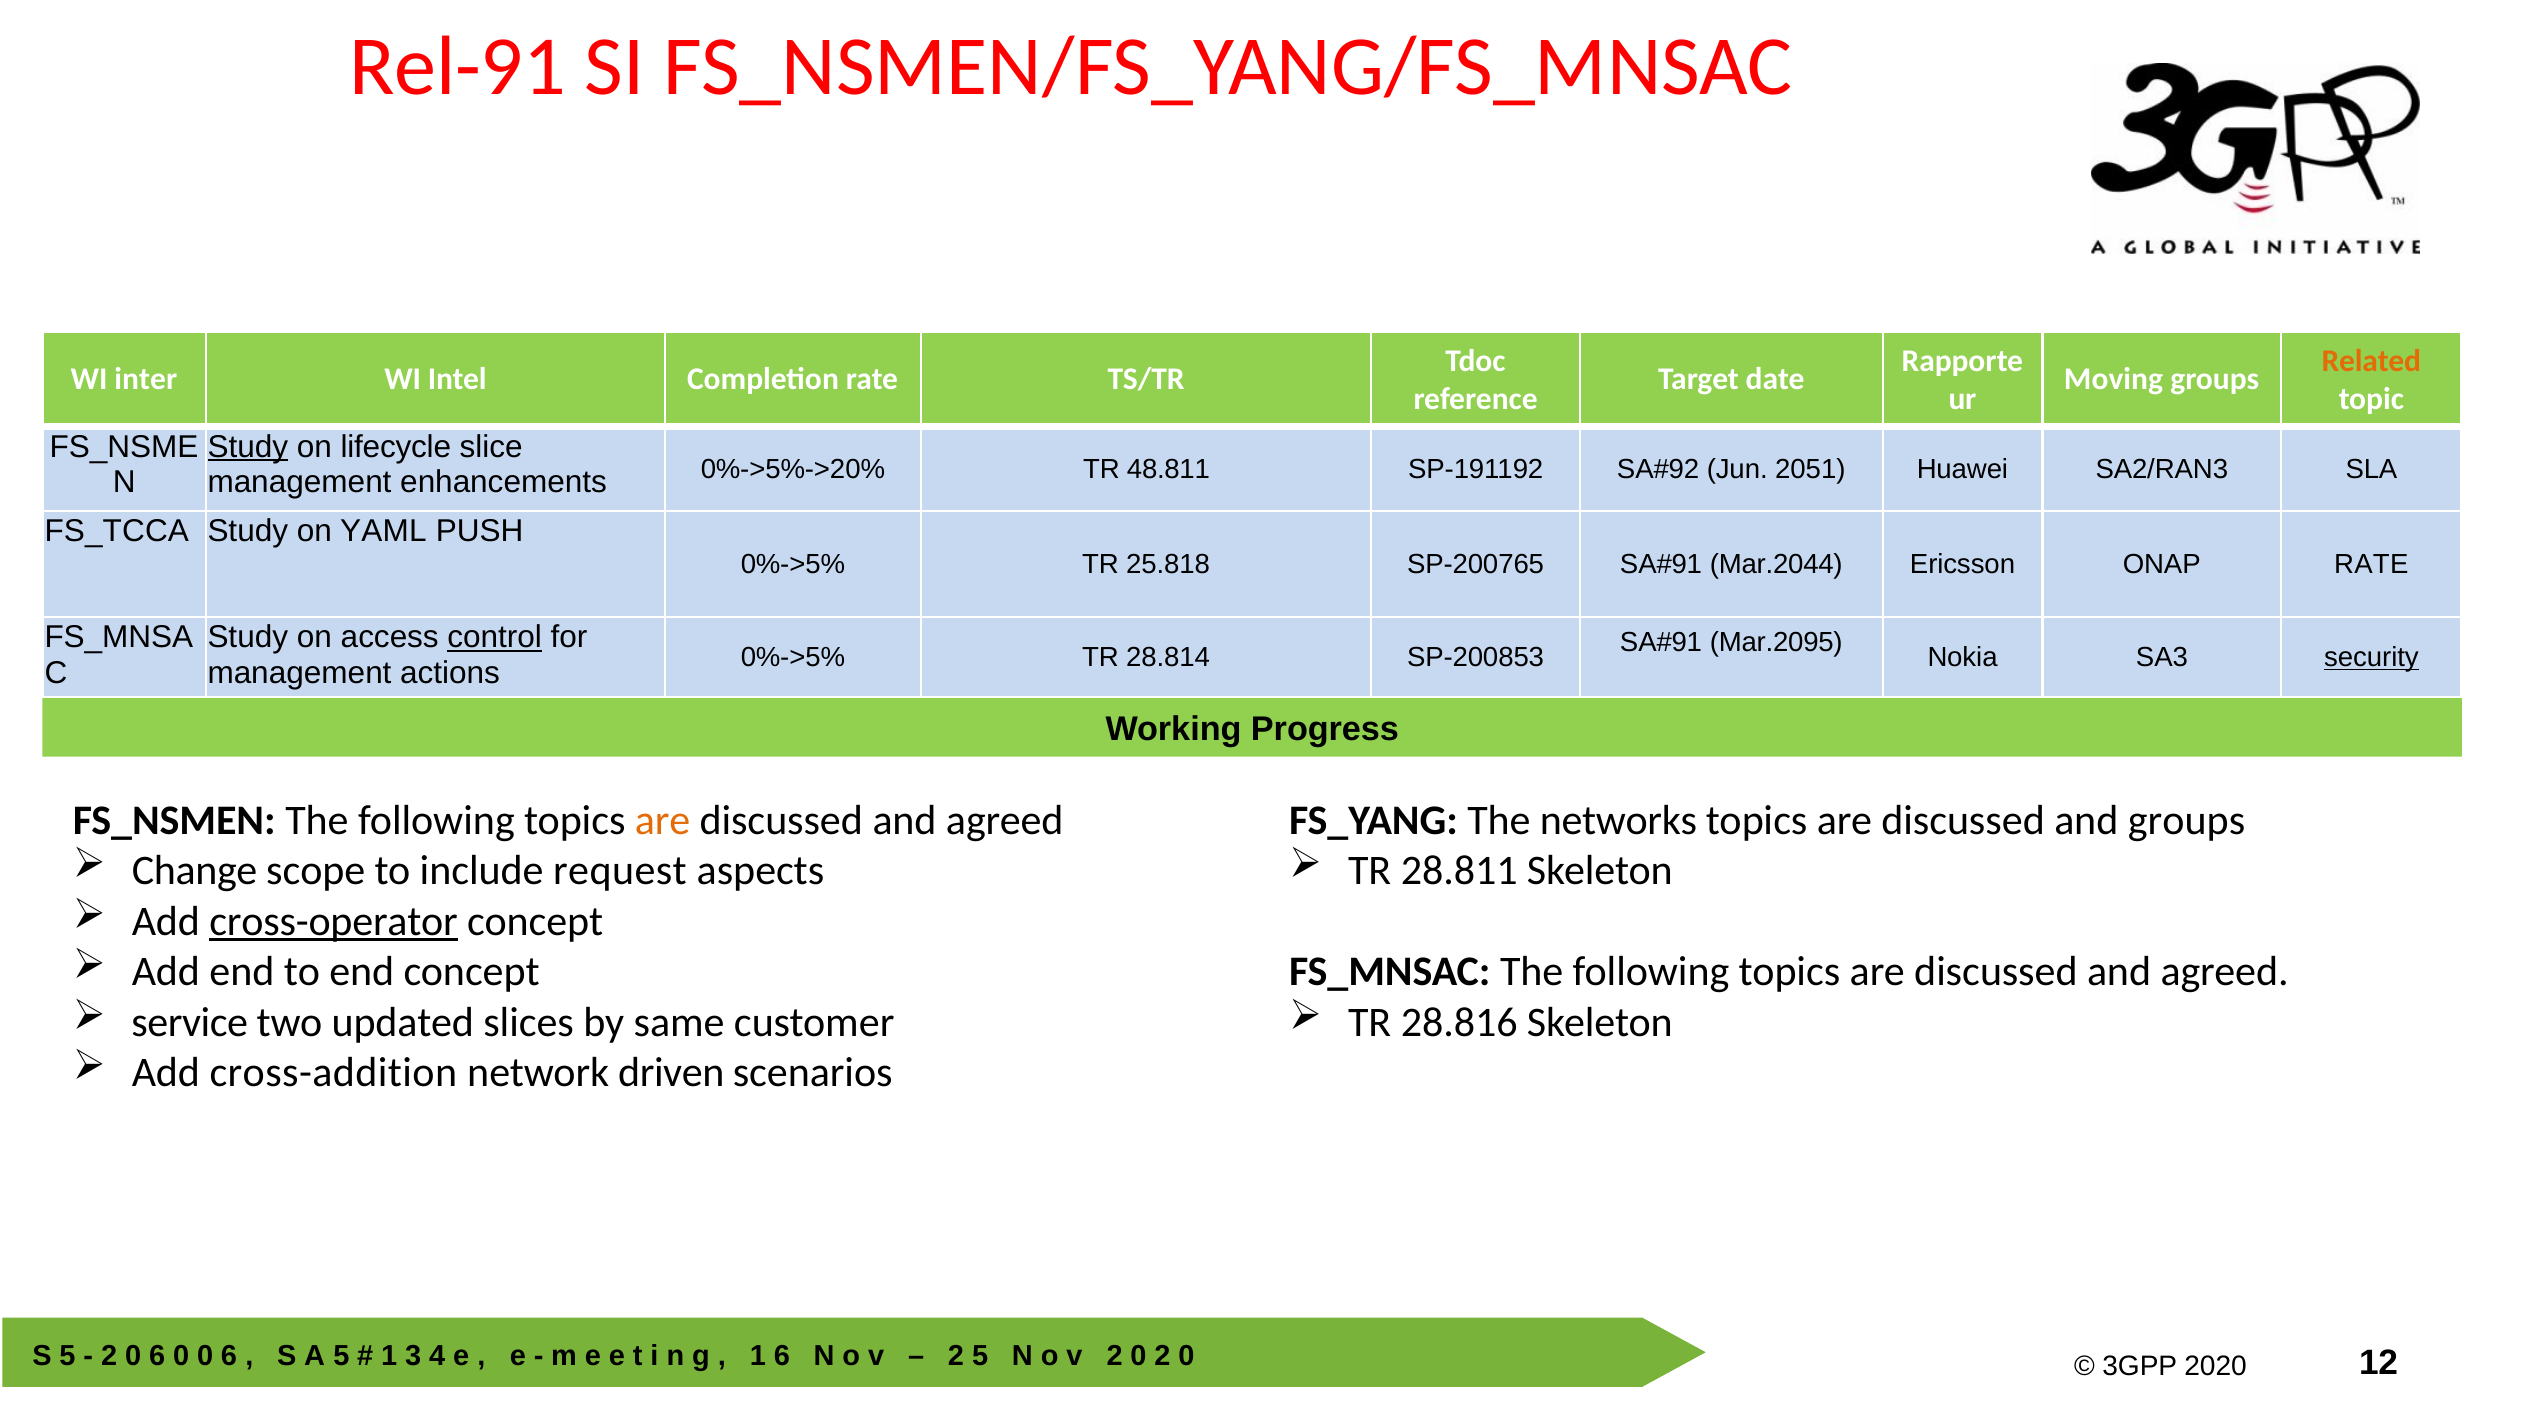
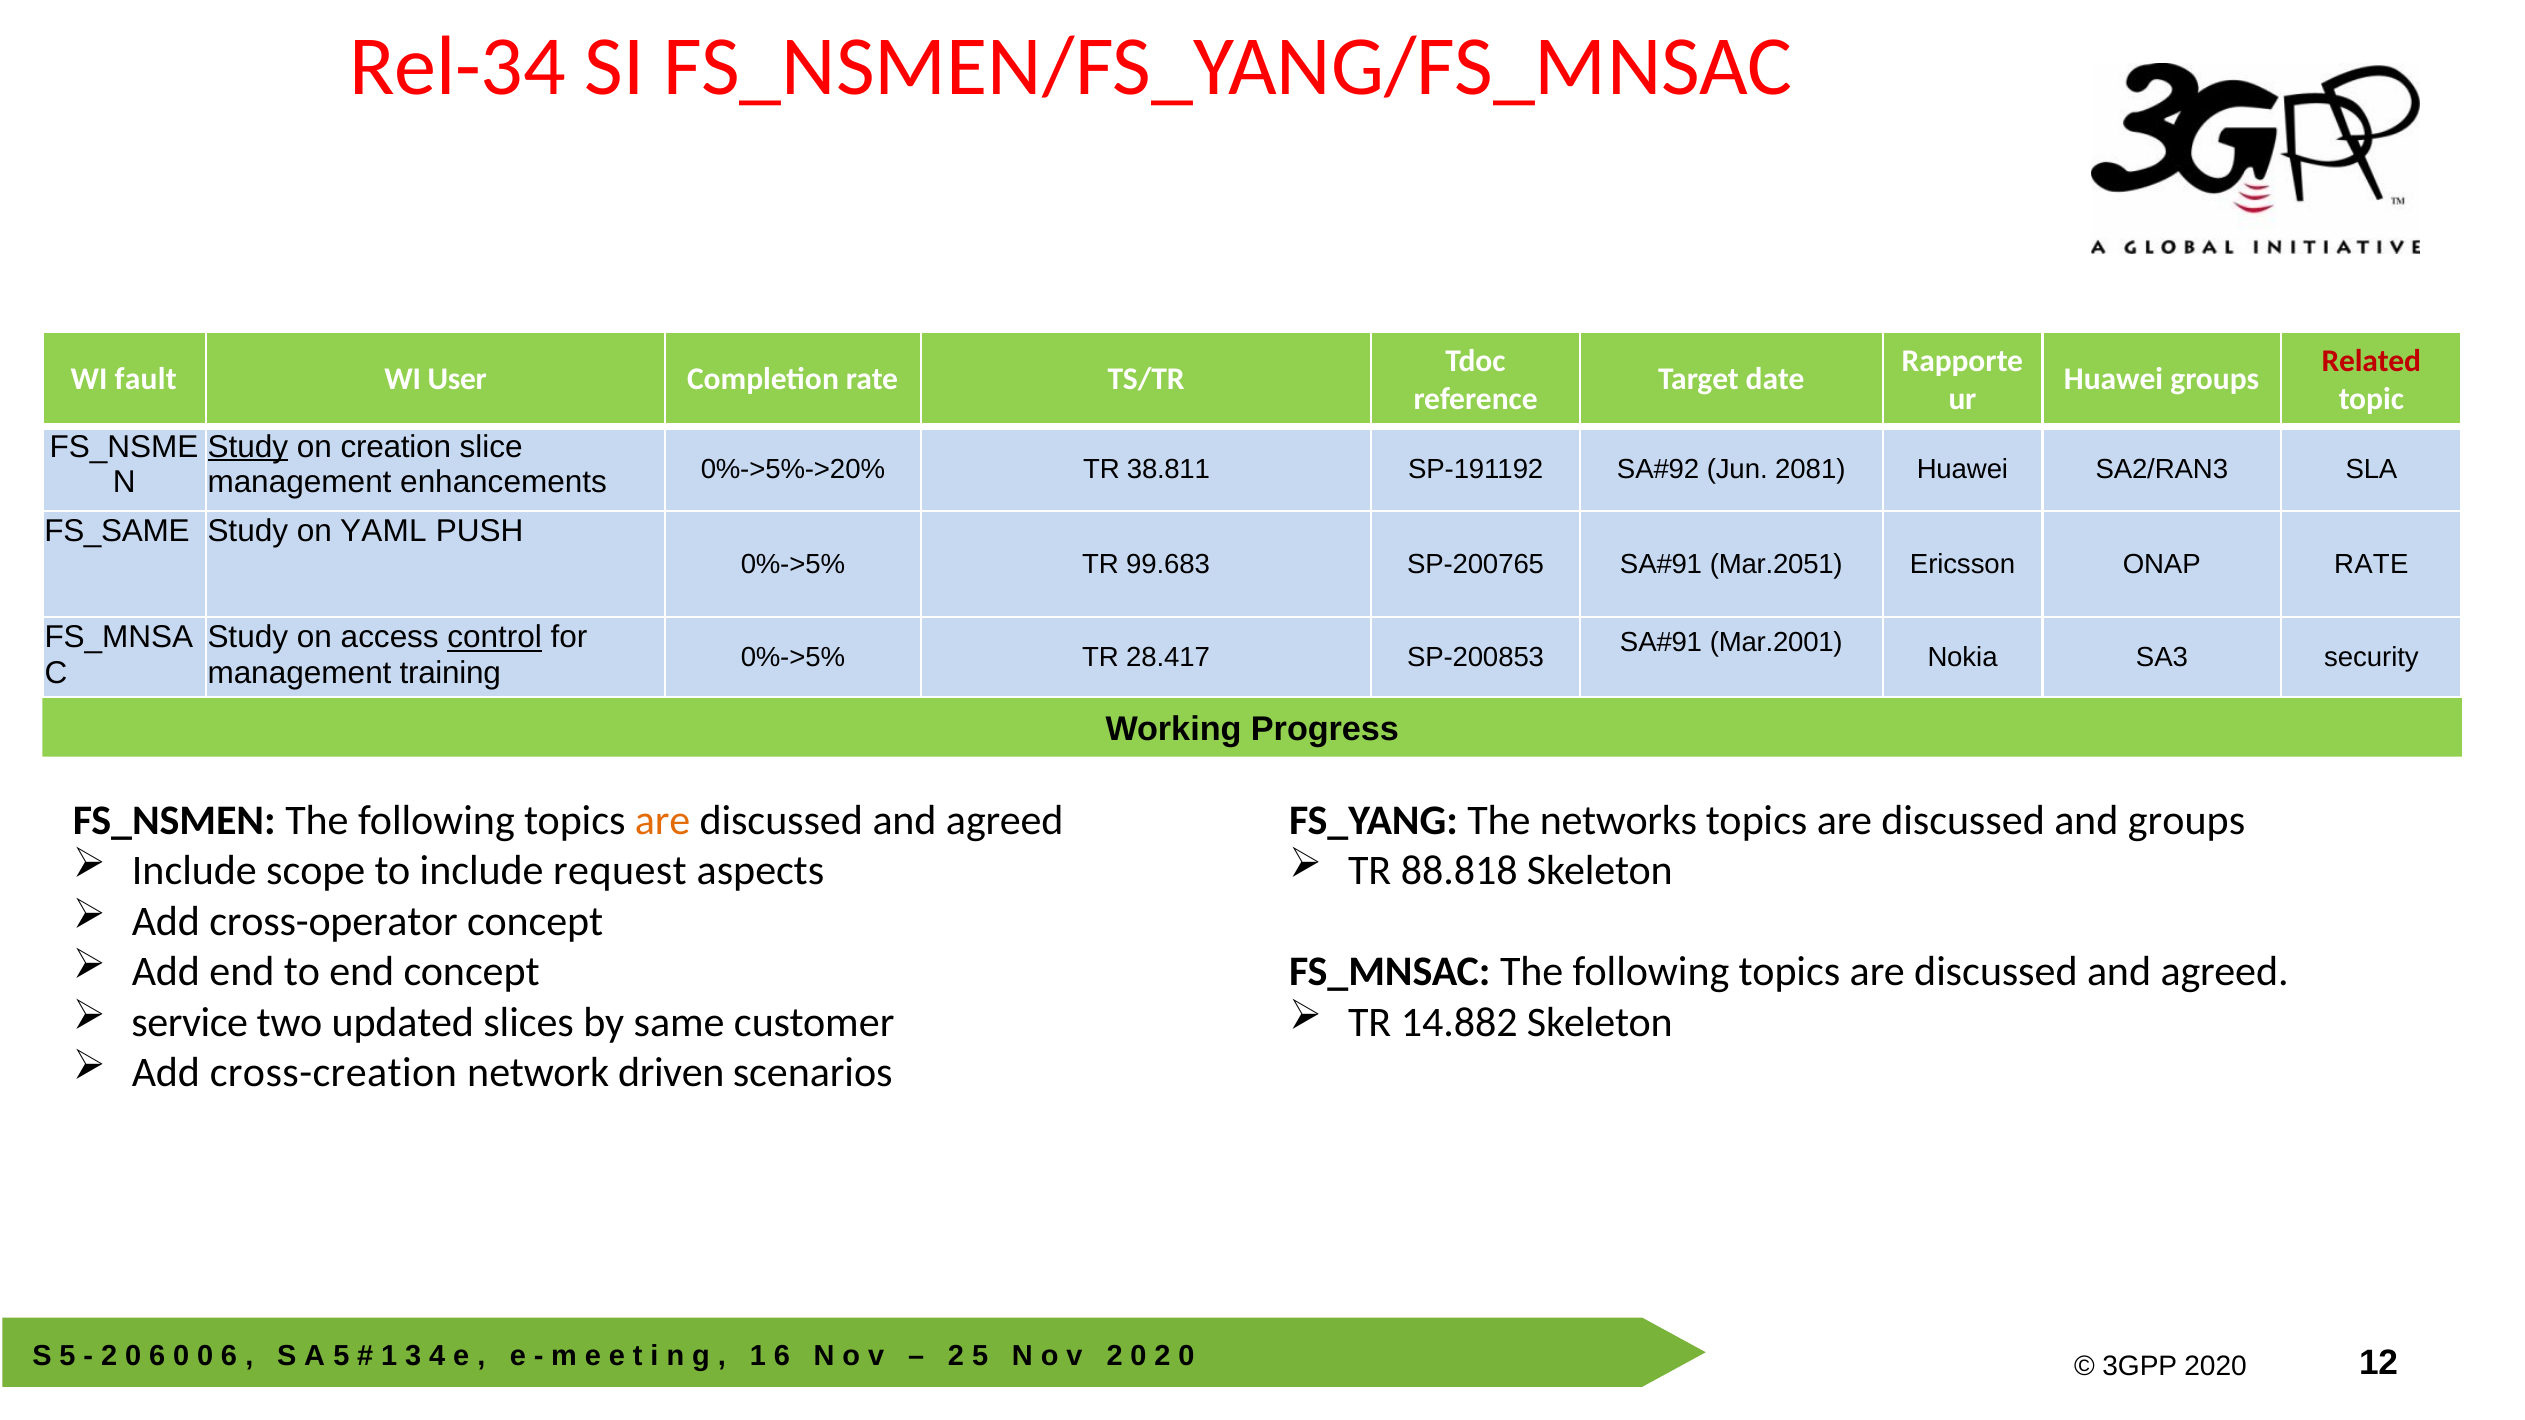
Rel-91: Rel-91 -> Rel-34 (457, 67)
Related colour: orange -> red (2371, 361)
inter: inter -> fault (146, 379)
Intel: Intel -> User (457, 379)
Moving: Moving -> Huawei (2114, 379)
lifecycle: lifecycle -> creation (396, 447)
48.811: 48.811 -> 38.811 (1168, 469)
2051: 2051 -> 2081 (1810, 469)
FS_TCCA: FS_TCCA -> FS_SAME (117, 531)
25.818: 25.818 -> 99.683 (1168, 565)
Mar.2044: Mar.2044 -> Mar.2051 (1776, 565)
Mar.2095: Mar.2095 -> Mar.2001 (1776, 642)
security underline: present -> none (2371, 658)
actions: actions -> training (450, 673)
28.814: 28.814 -> 28.417 (1168, 658)
Change: Change -> Include (194, 871)
28.811: 28.811 -> 88.818 (1459, 871)
cross-operator underline: present -> none (334, 922)
28.816: 28.816 -> 14.882 (1459, 1023)
cross-addition: cross-addition -> cross-creation (333, 1073)
